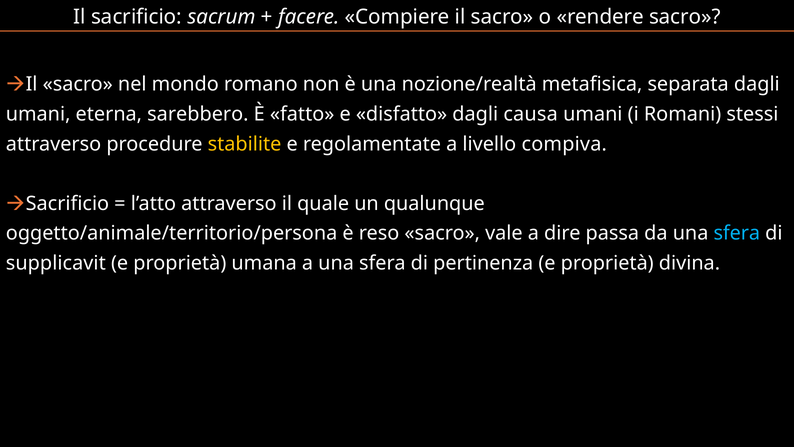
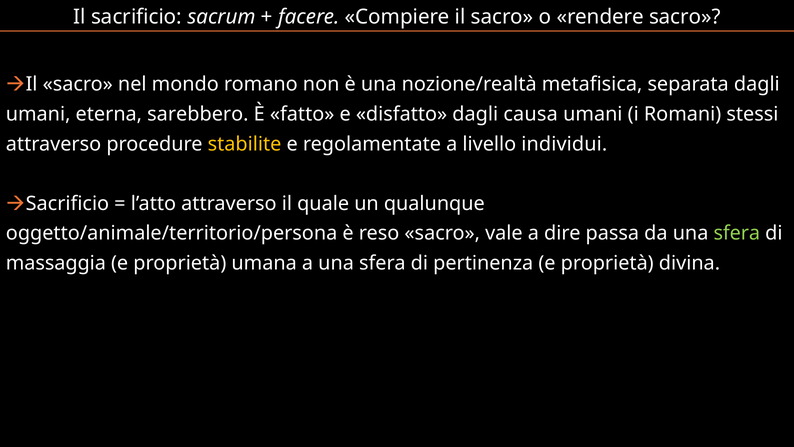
compiva: compiva -> individui (564, 144)
sfera colour: light blue -> light green (737, 233)
supplicavit: supplicavit -> massaggia (56, 263)
